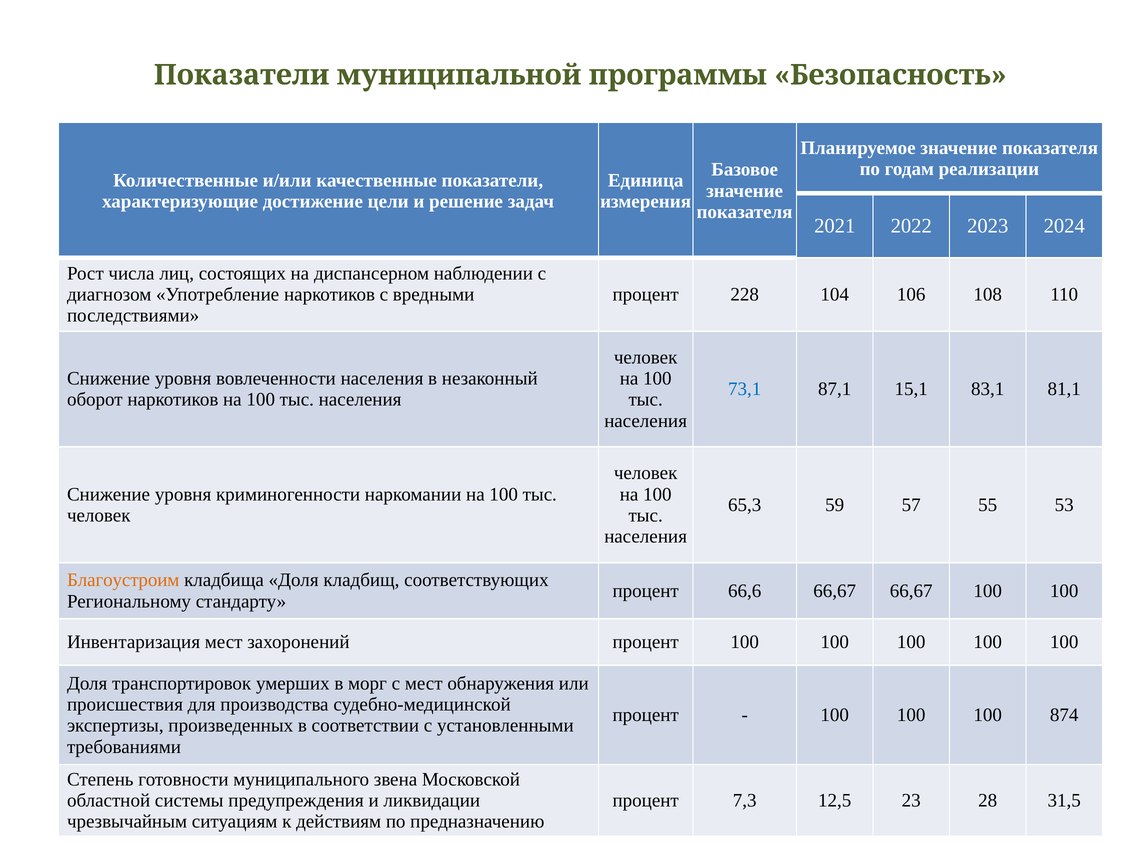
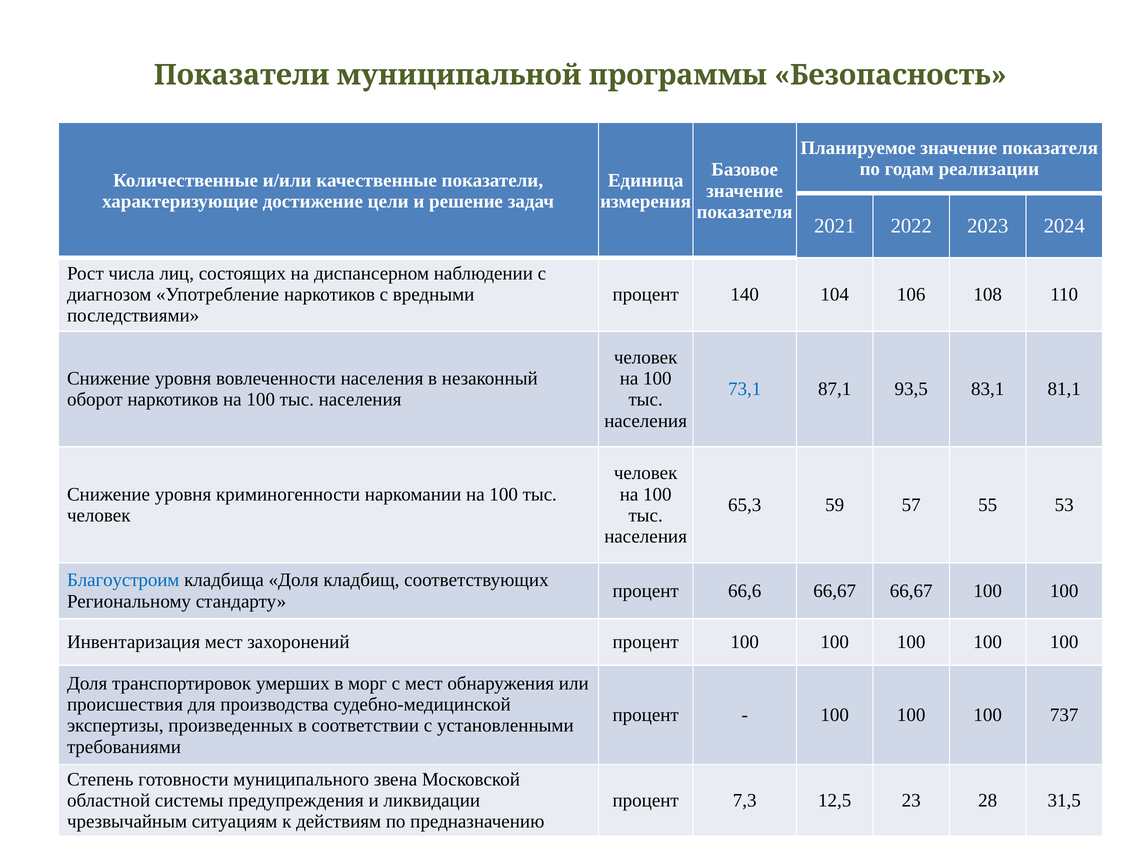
228: 228 -> 140 (745, 295)
15,1: 15,1 -> 93,5 (911, 389)
Благоустроим colour: orange -> blue (123, 580)
874: 874 -> 737 (1064, 715)
